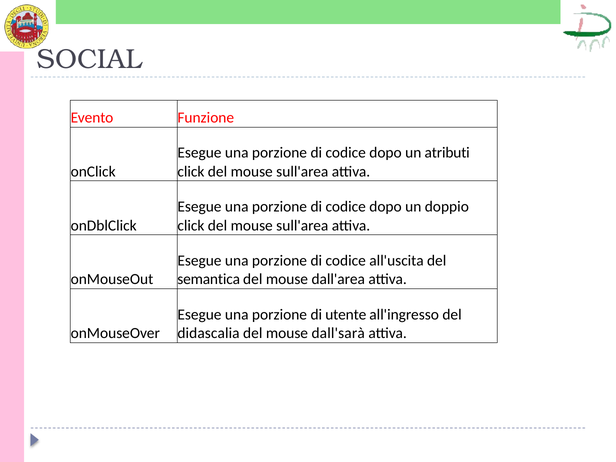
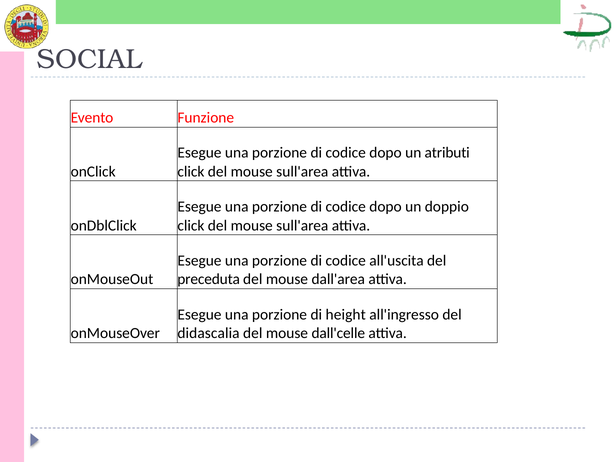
semantica: semantica -> preceduta (209, 279)
utente: utente -> height (346, 315)
dall'sarà: dall'sarà -> dall'celle (338, 333)
